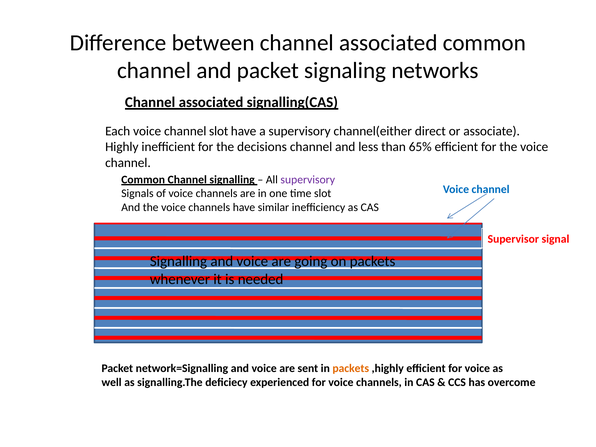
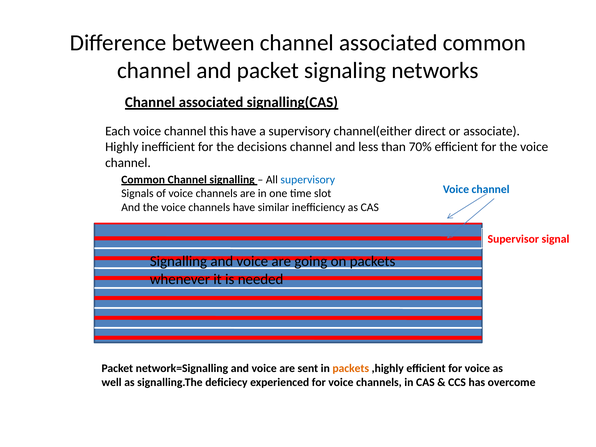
channel slot: slot -> this (219, 131)
65%: 65% -> 70% (420, 147)
supervisory colour: purple -> blue (308, 180)
